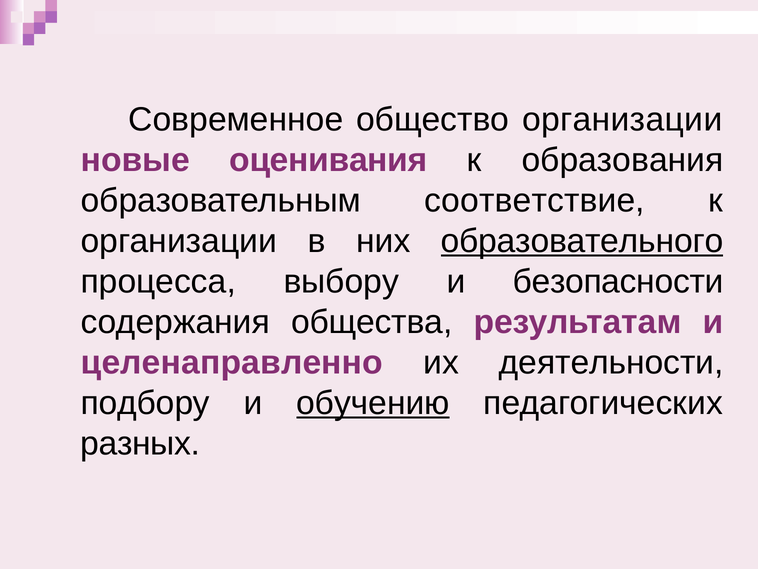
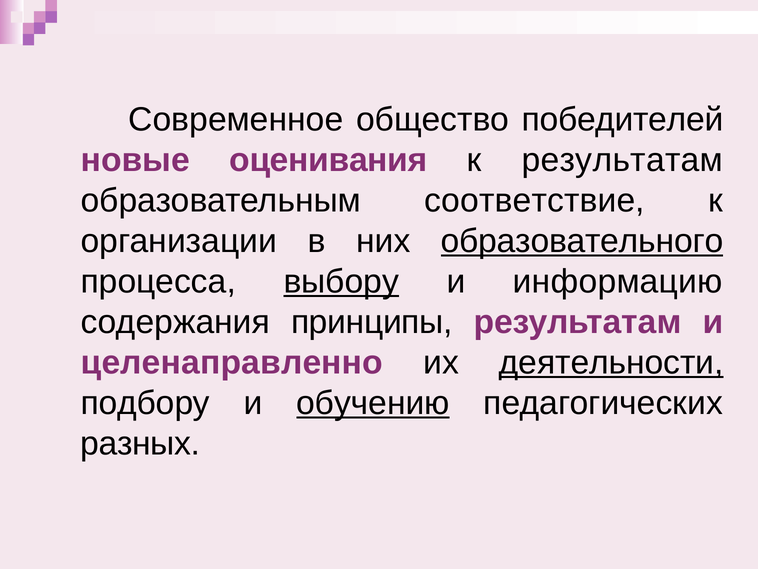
общество организации: организации -> победителей (623, 120)
к образования: образования -> результатам (622, 160)
выбору underline: none -> present (341, 281)
безопасности: безопасности -> информацию (618, 281)
общества: общества -> принципы (372, 322)
деятельности underline: none -> present (611, 362)
